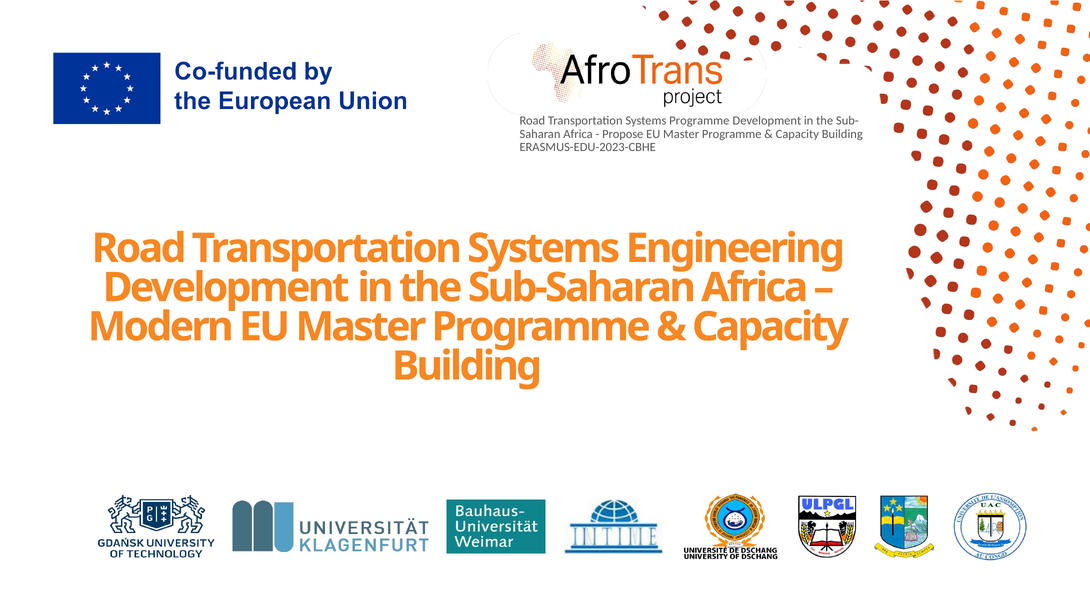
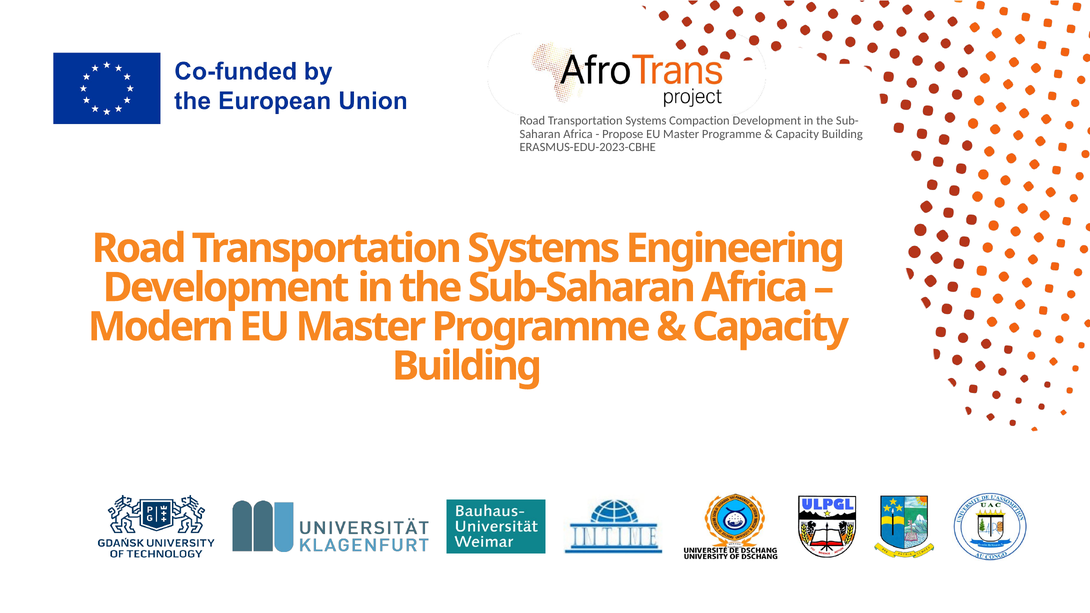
Systems Programme: Programme -> Compaction (699, 120)
